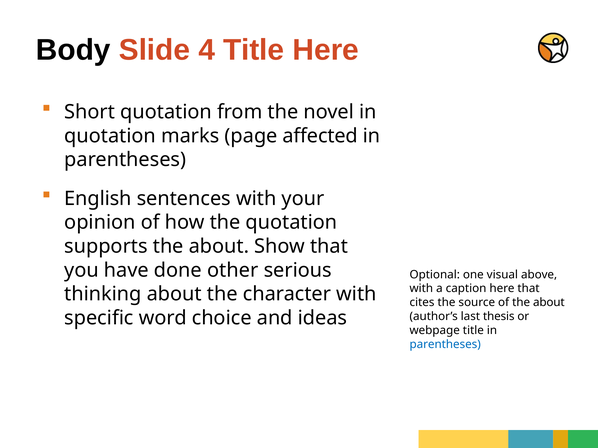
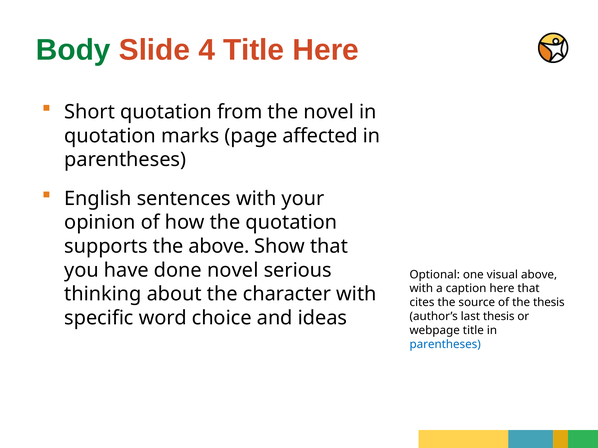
Body colour: black -> green (73, 50)
supports the about: about -> above (219, 247)
done other: other -> novel (233, 271)
of the about: about -> thesis (549, 303)
